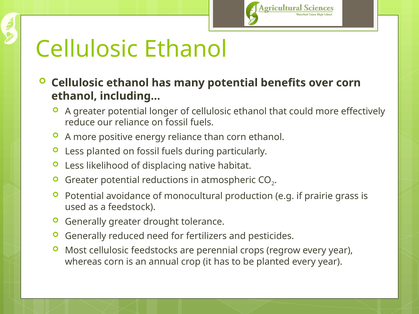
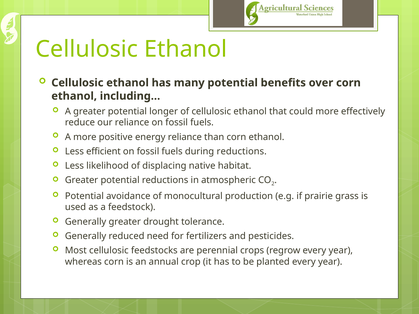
Less planted: planted -> efficient (103, 151)
during particularly: particularly -> reductions (242, 151)
